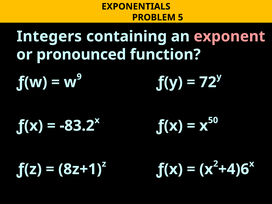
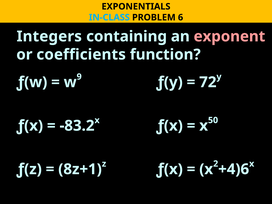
IN-CLASS colour: yellow -> light blue (109, 17)
5: 5 -> 6 (181, 17)
pronounced: pronounced -> coefficients (81, 55)
